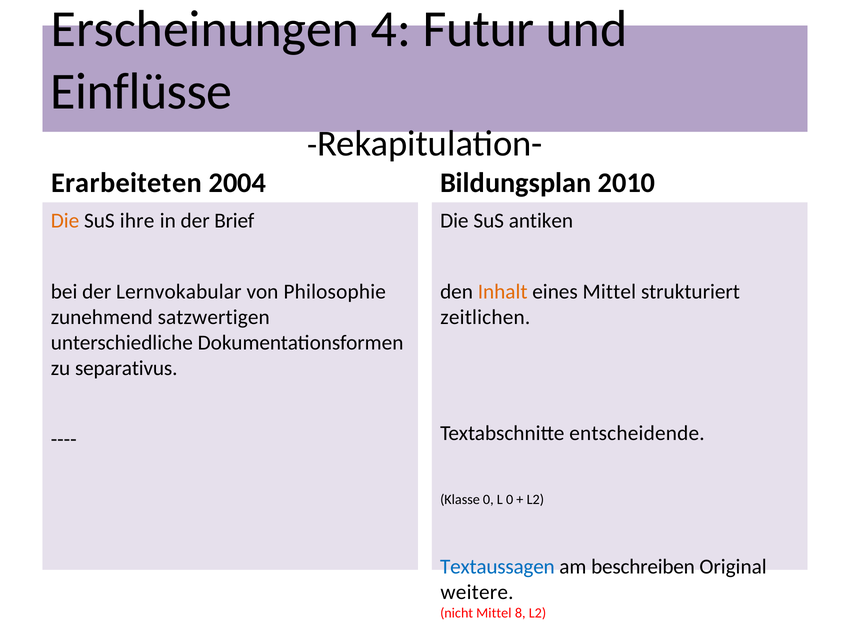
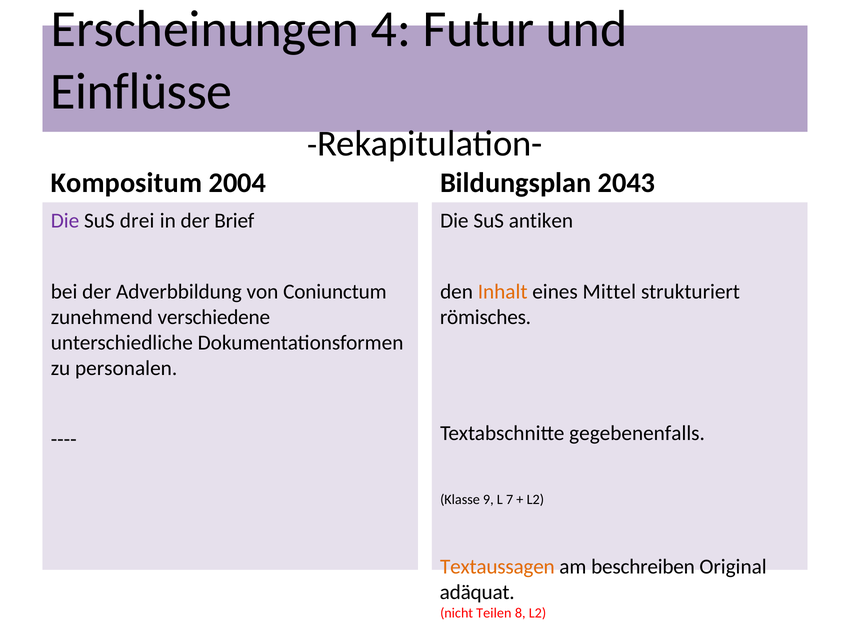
Erarbeiteten: Erarbeiteten -> Kompositum (126, 183)
2010: 2010 -> 2043 (627, 183)
Die colour: orange -> purple (65, 221)
ihre: ihre -> drei (137, 221)
Lernvokabular: Lernvokabular -> Adverbbildung (179, 291)
Philosophie: Philosophie -> Coniunctum (335, 291)
satzwertigen: satzwertigen -> verschiedene (214, 317)
zeitlichen: zeitlichen -> römisches (486, 317)
separativus: separativus -> personalen (126, 368)
entscheidende: entscheidende -> gegebenenfalls (637, 433)
Klasse 0: 0 -> 9 (488, 499)
L 0: 0 -> 7 (510, 499)
Textaussagen colour: blue -> orange (497, 566)
weitere: weitere -> adäquat (477, 592)
nicht Mittel: Mittel -> Teilen (494, 613)
